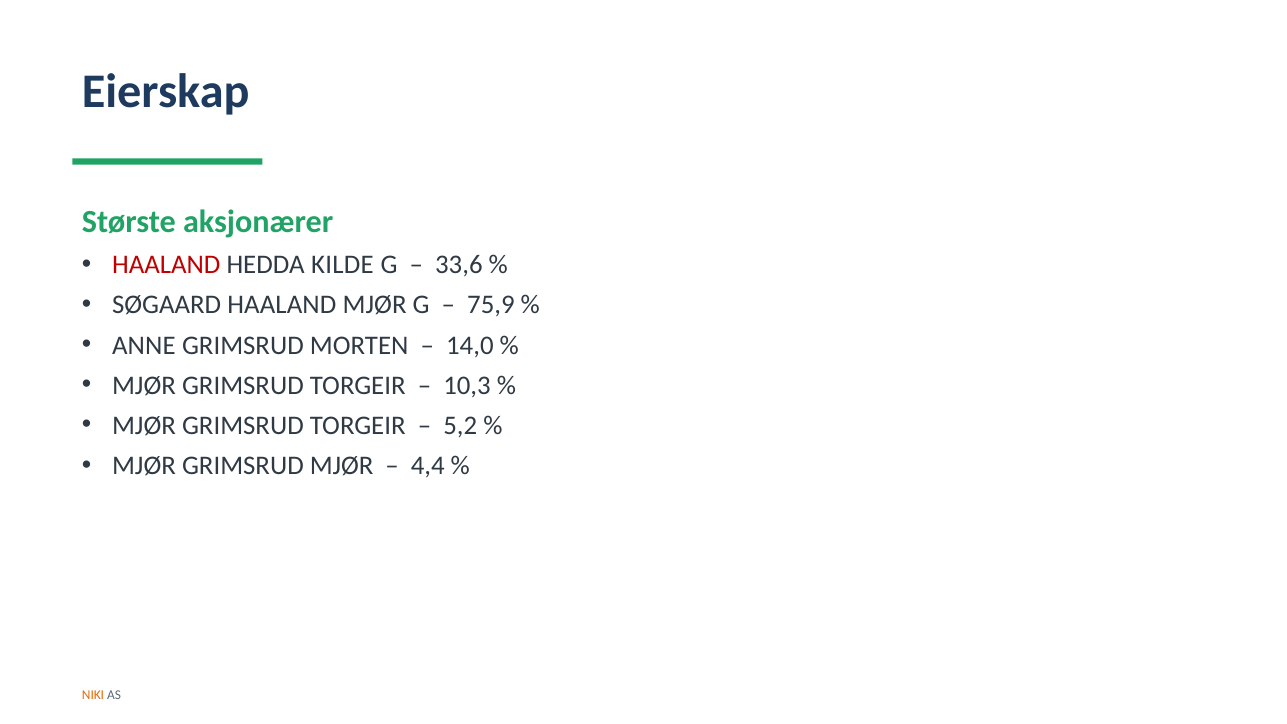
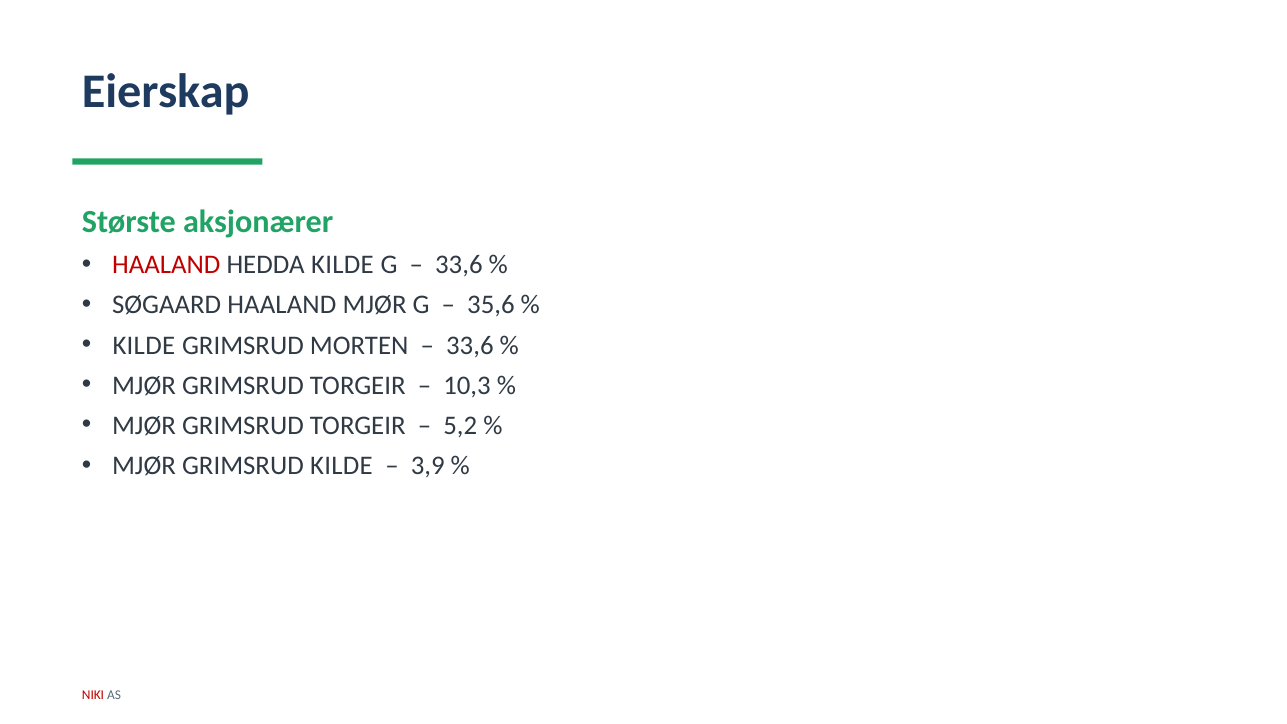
75,9: 75,9 -> 35,6 (491, 305)
ANNE: ANNE -> KILDE (144, 345)
14,0: 14,0 -> 33,6 (470, 345)
GRIMSRUD MJØR: MJØR -> KILDE (341, 466)
4,4: 4,4 -> 3,9 (428, 466)
NIKI colour: orange -> red (93, 695)
